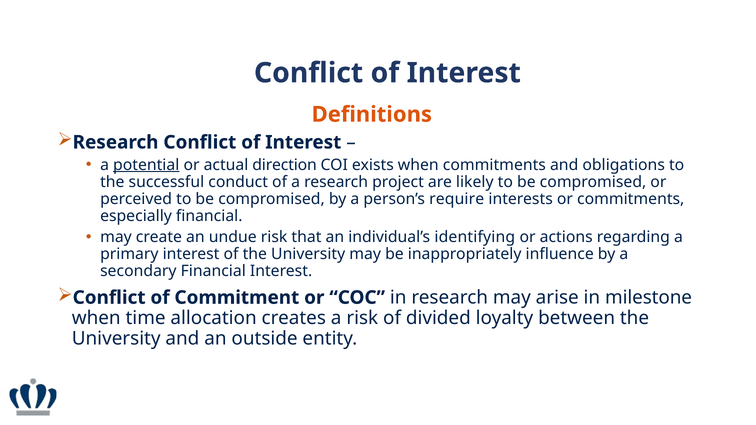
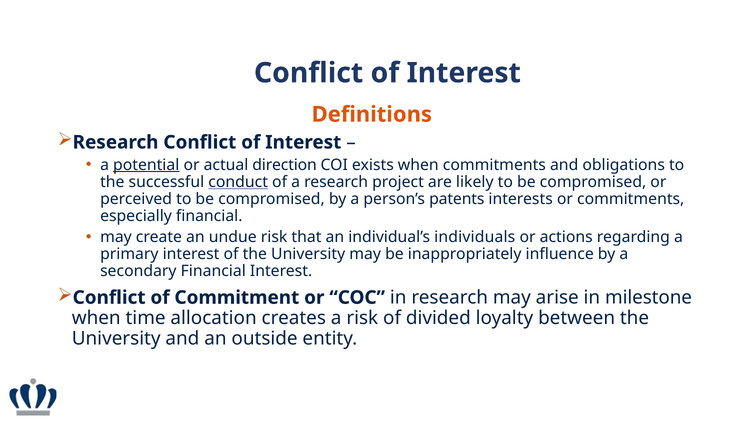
conduct underline: none -> present (238, 182)
require: require -> patents (457, 199)
identifying: identifying -> individuals (475, 237)
